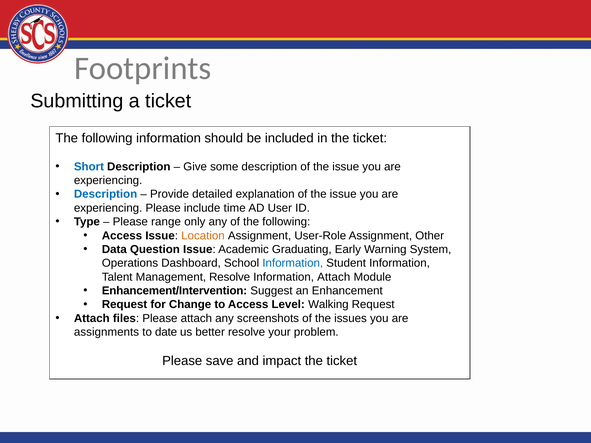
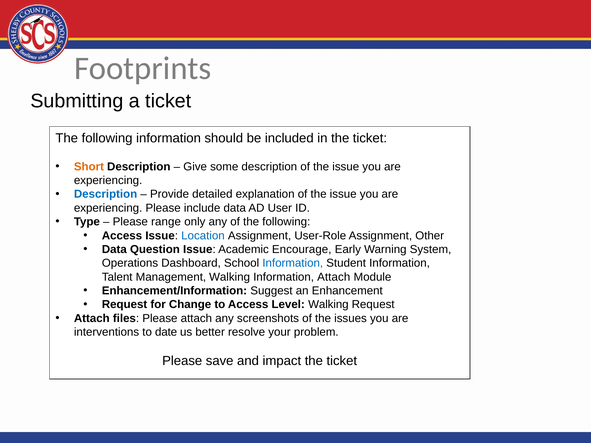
Short colour: blue -> orange (89, 167)
include time: time -> data (235, 208)
Location colour: orange -> blue (203, 236)
Graduating: Graduating -> Encourage (302, 249)
Management Resolve: Resolve -> Walking (230, 277)
Enhancement/Intervention: Enhancement/Intervention -> Enhancement/Information (174, 291)
assignments: assignments -> interventions (107, 332)
